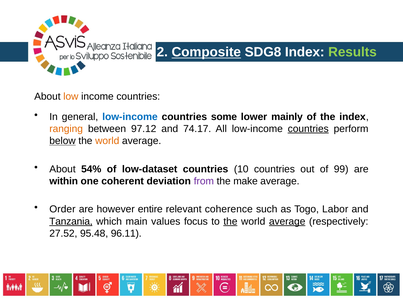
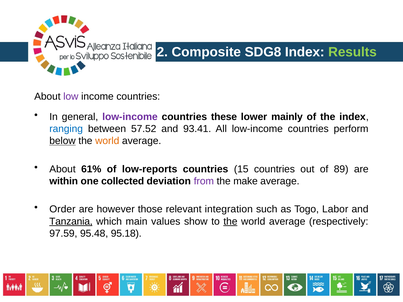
Composite underline: present -> none (206, 52)
low colour: orange -> purple (71, 96)
low-income colour: blue -> purple (130, 117)
some: some -> these (224, 117)
ranging colour: orange -> blue (66, 129)
97.12: 97.12 -> 57.52 (144, 129)
74.17: 74.17 -> 93.41 (197, 129)
countries underline: present -> none (308, 129)
54%: 54% -> 61% (91, 169)
low-dataset: low-dataset -> low-reports (150, 169)
10: 10 -> 15 (241, 169)
99: 99 -> 89 (341, 169)
coherent: coherent -> collected (123, 181)
entire: entire -> those (150, 209)
coherence: coherence -> integration (229, 209)
focus: focus -> show (196, 222)
average underline: present -> none (287, 222)
27.52: 27.52 -> 97.59 (63, 234)
96.11: 96.11 -> 95.18 (126, 234)
